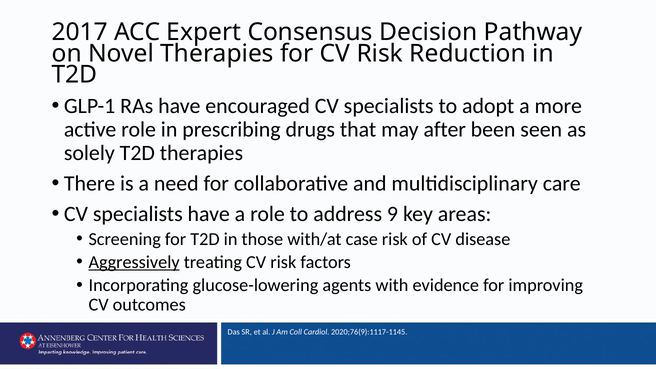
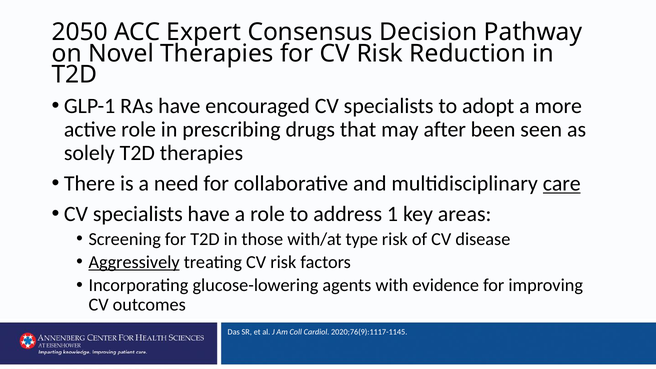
2017: 2017 -> 2050 (80, 32)
care underline: none -> present (562, 184)
9: 9 -> 1 (393, 214)
case: case -> type (362, 239)
